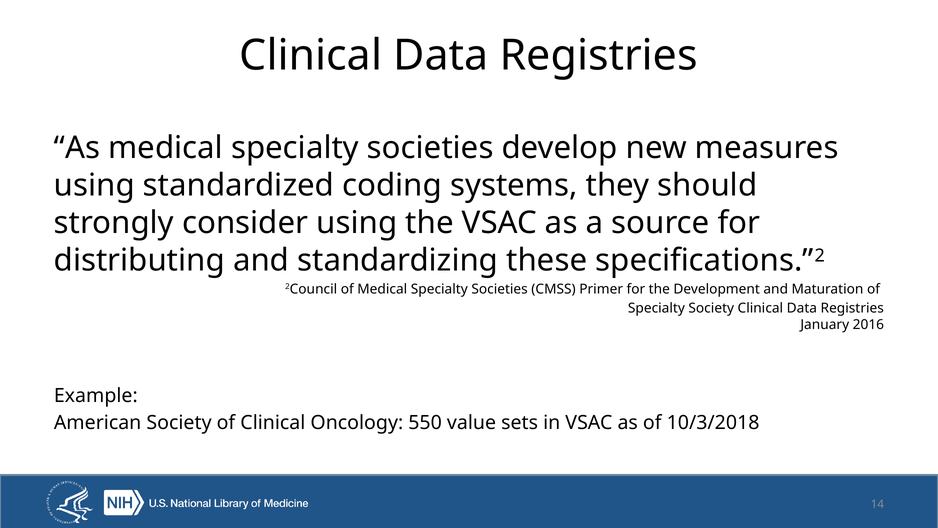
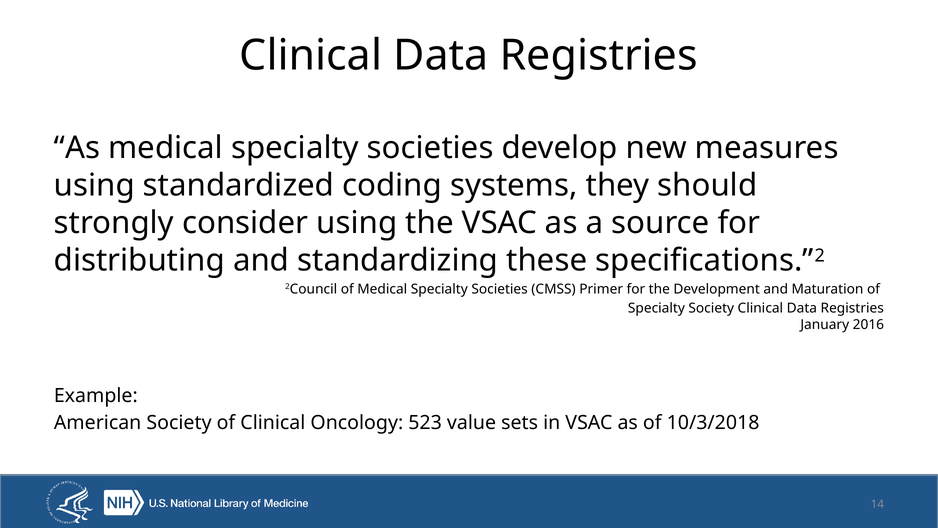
550: 550 -> 523 (425, 423)
